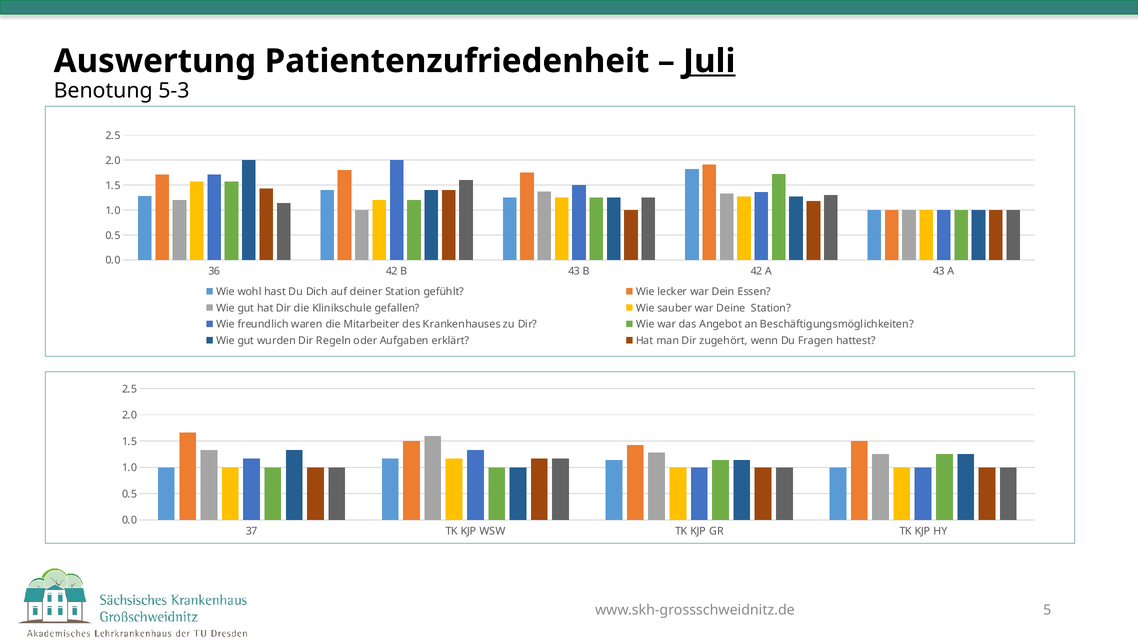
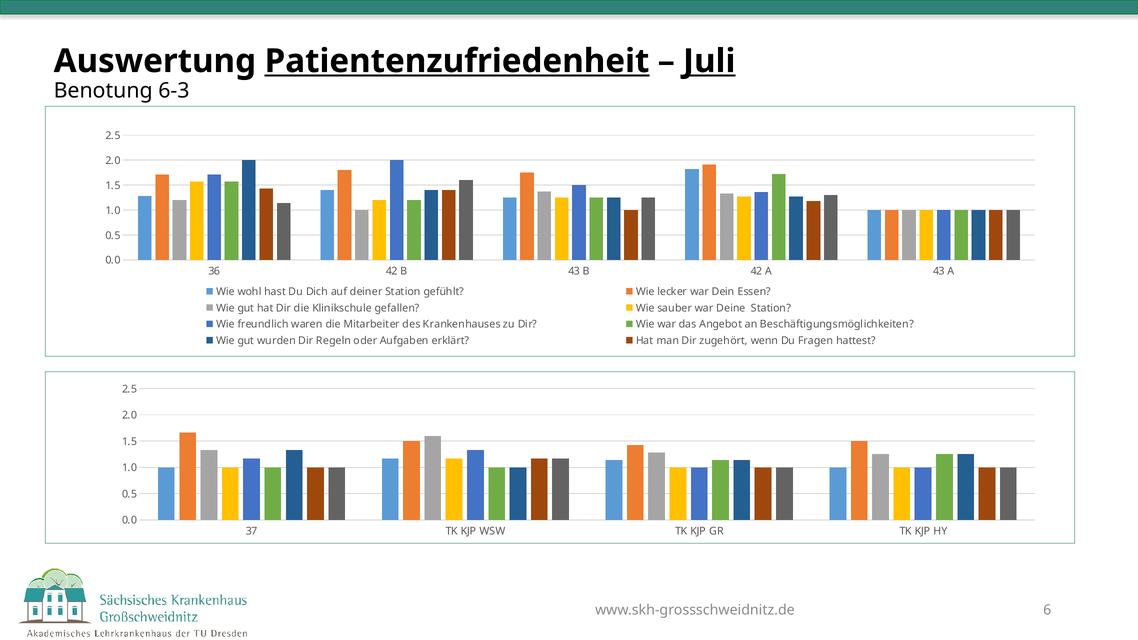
Patientenzufriedenheit underline: none -> present (457, 61)
5-3: 5-3 -> 6-3 (174, 91)
5: 5 -> 6 (1047, 610)
